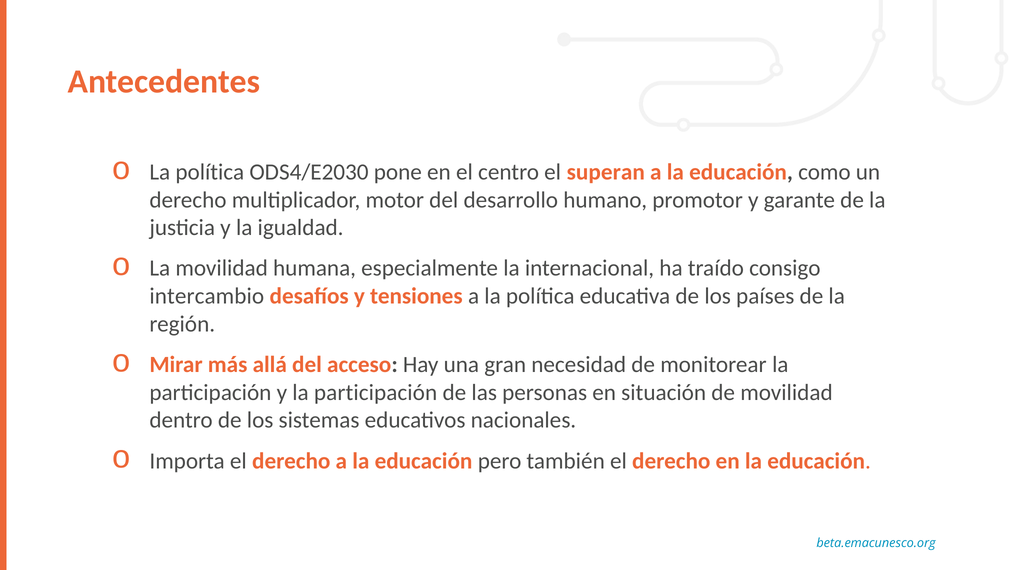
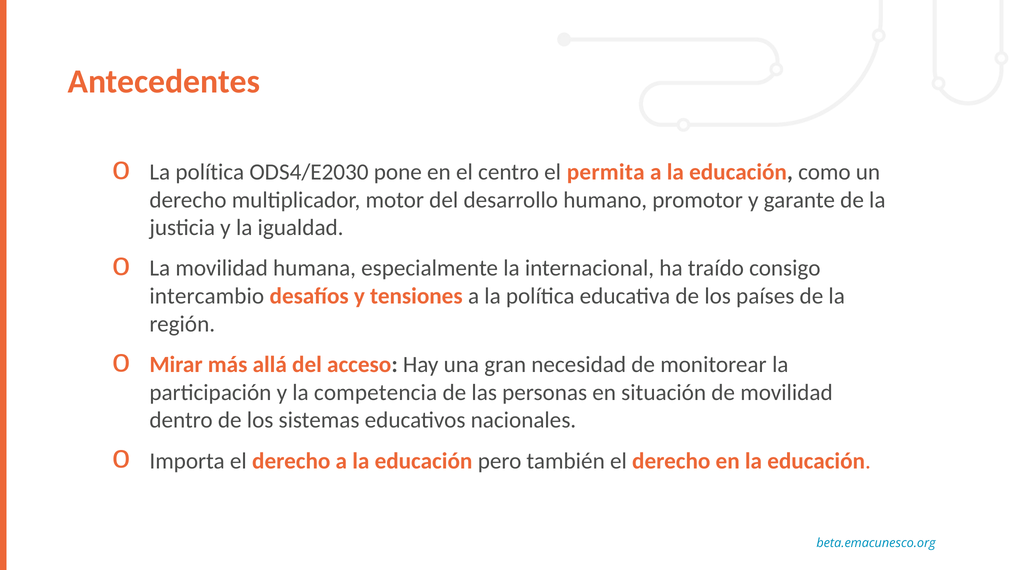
superan: superan -> permita (606, 172)
y la participación: participación -> competencia (376, 392)
